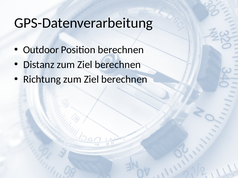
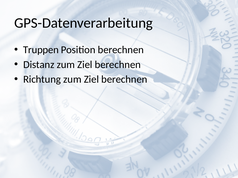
Outdoor: Outdoor -> Truppen (41, 50)
